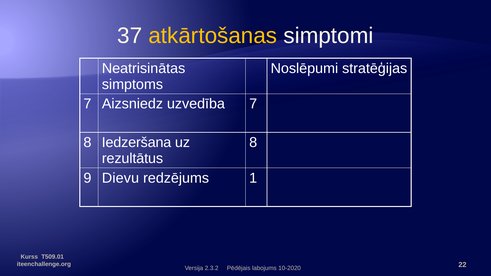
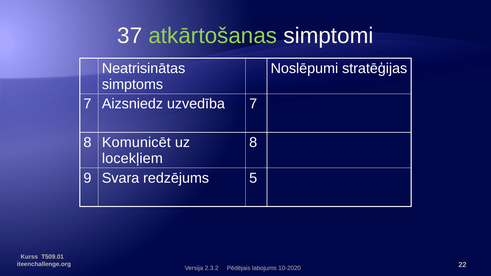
atkārtošanas colour: yellow -> light green (213, 36)
Iedzeršana: Iedzeršana -> Komunicēt (136, 142)
rezultātus: rezultātus -> locekļiem (132, 158)
Dievu: Dievu -> Svara (121, 178)
1: 1 -> 5 (253, 178)
